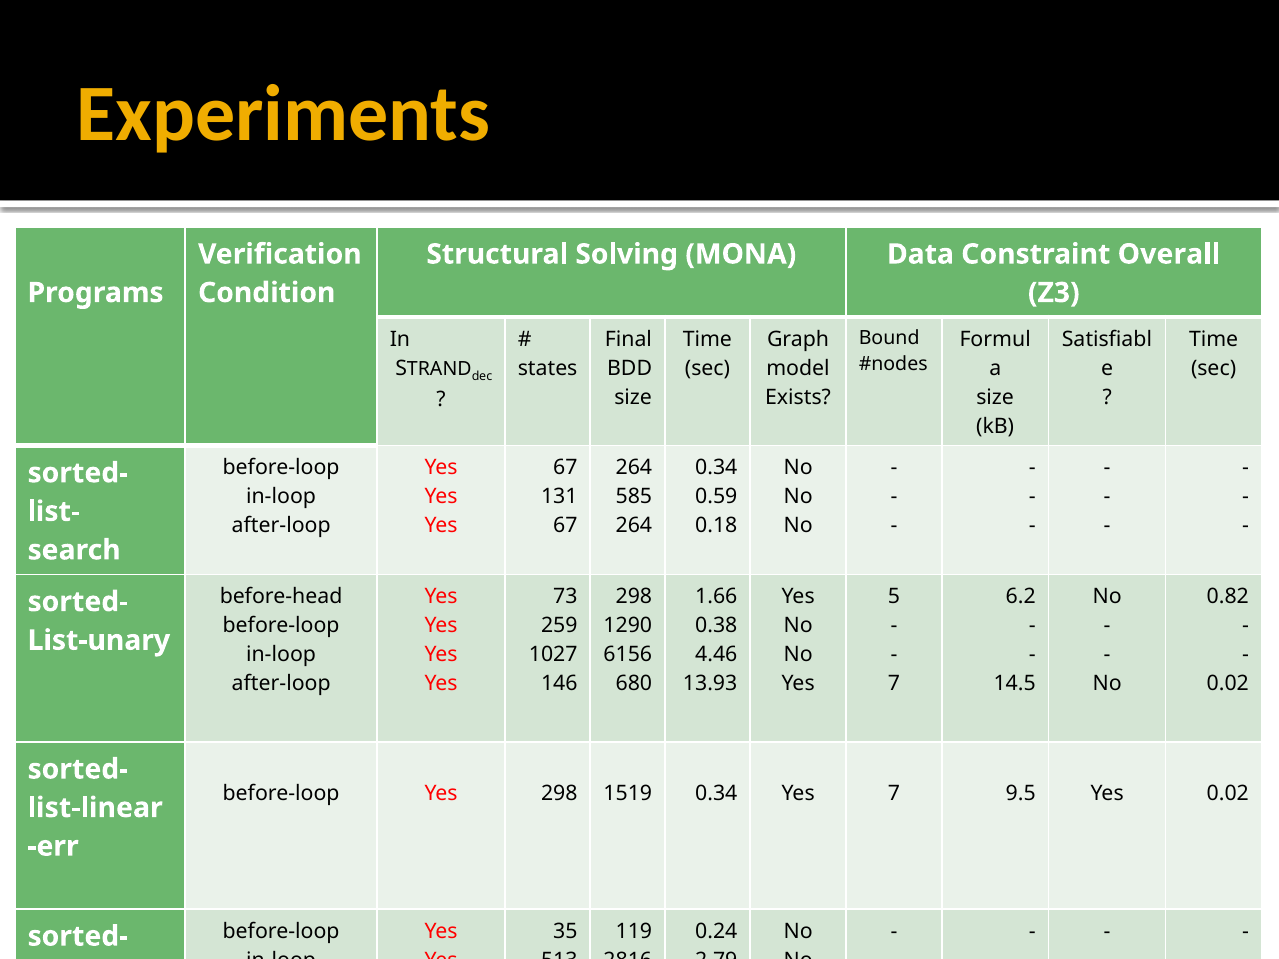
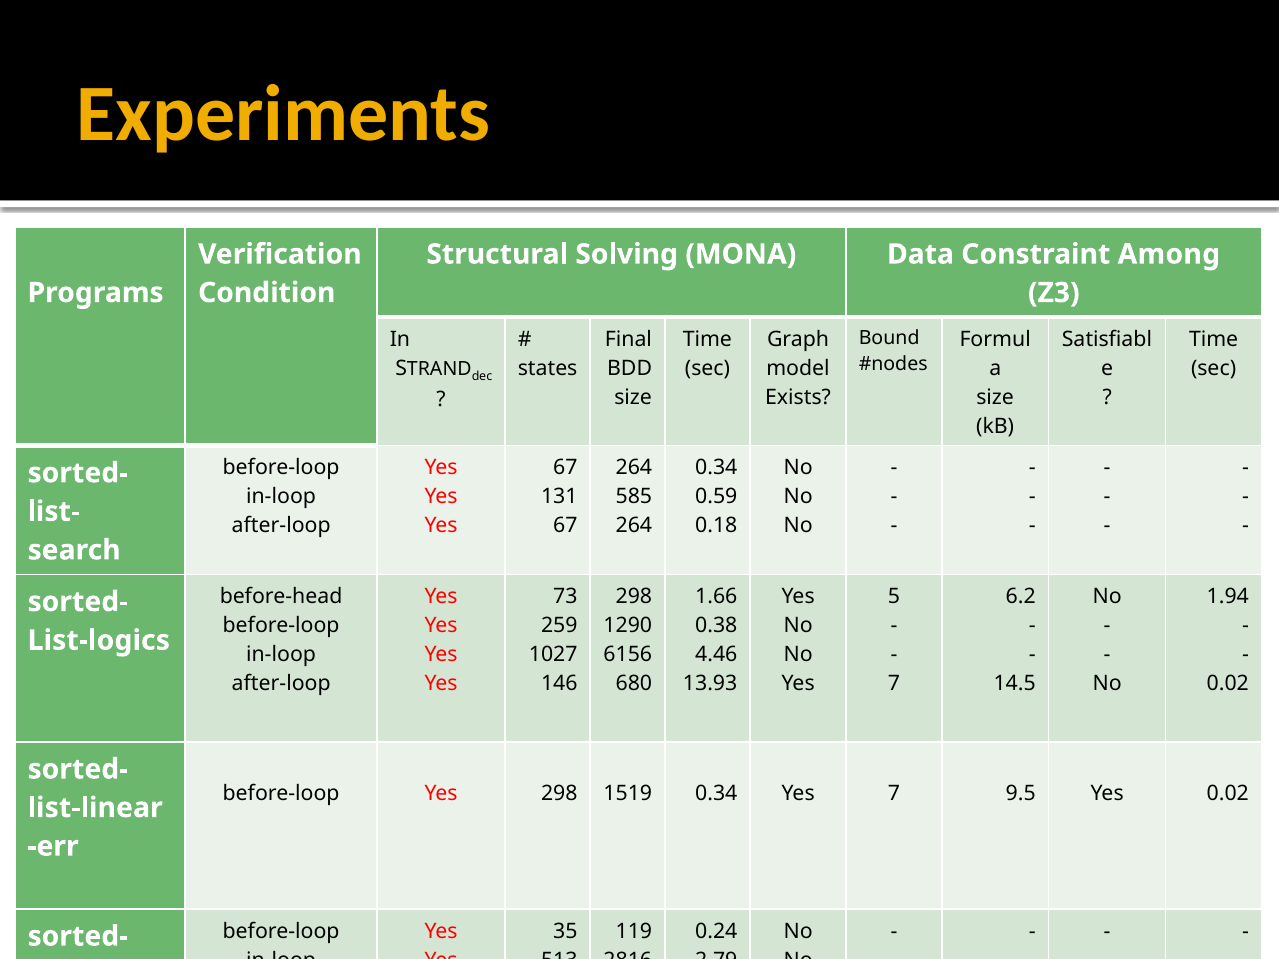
Overall: Overall -> Among (1169, 254)
0.82: 0.82 -> 1.94 (1228, 597)
List-unary: List-unary -> List-logics (99, 641)
